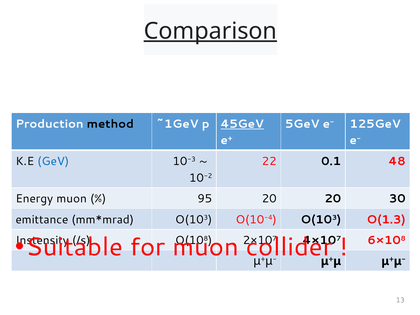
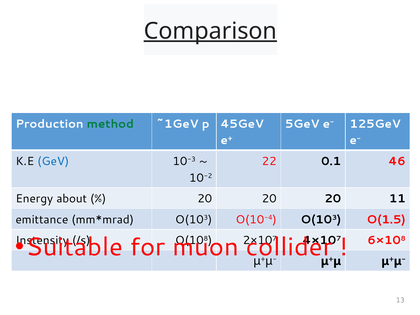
method colour: black -> green (110, 124)
45GeV underline: present -> none (242, 124)
48: 48 -> 46 (397, 161)
Energy muon: muon -> about (72, 199)
95: 95 -> 20 (205, 199)
30: 30 -> 11 (397, 199)
O(1.3: O(1.3 -> O(1.5 (386, 220)
